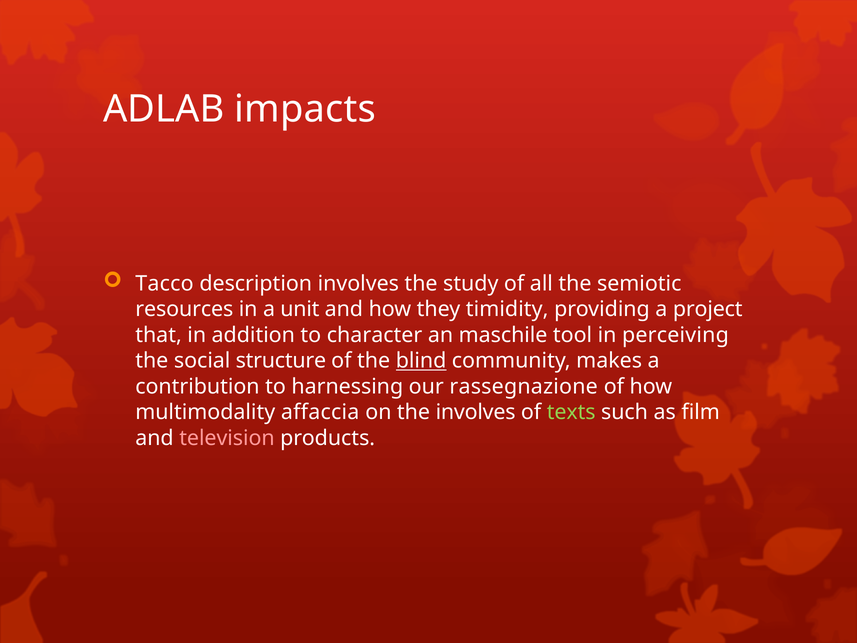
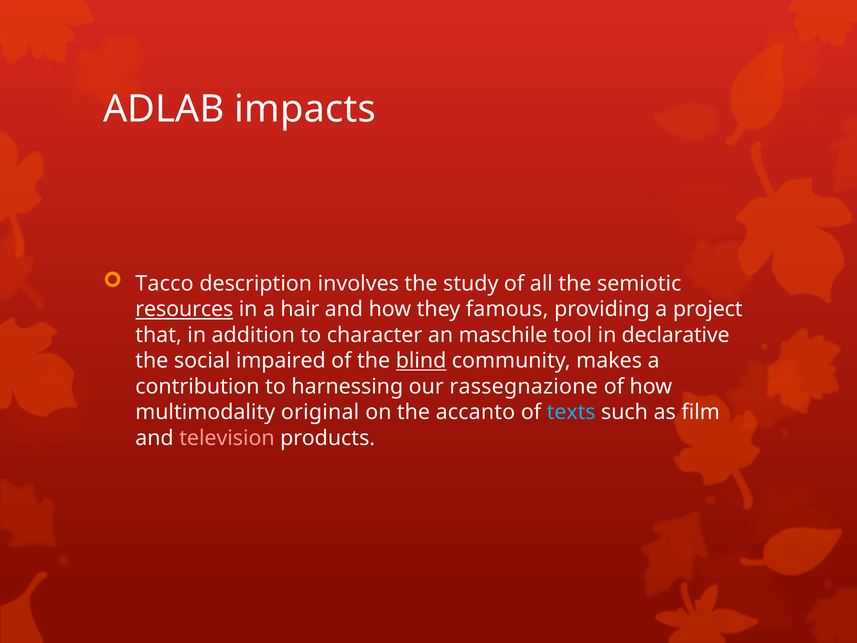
resources underline: none -> present (184, 309)
unit: unit -> hair (300, 309)
timidity: timidity -> famous (507, 309)
perceiving: perceiving -> declarative (676, 335)
structure: structure -> impaired (281, 361)
affaccia: affaccia -> original (320, 412)
the involves: involves -> accanto (475, 412)
texts colour: light green -> light blue (571, 412)
